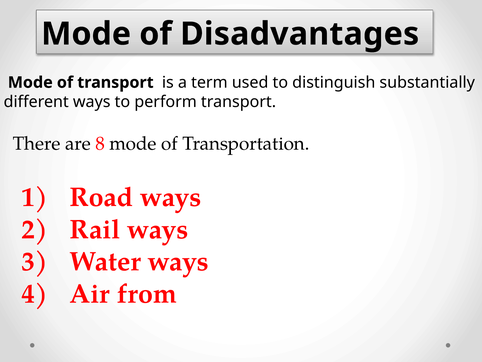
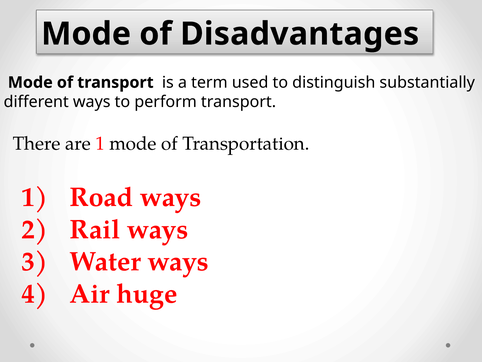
are 8: 8 -> 1 (100, 143)
from: from -> huge (147, 293)
